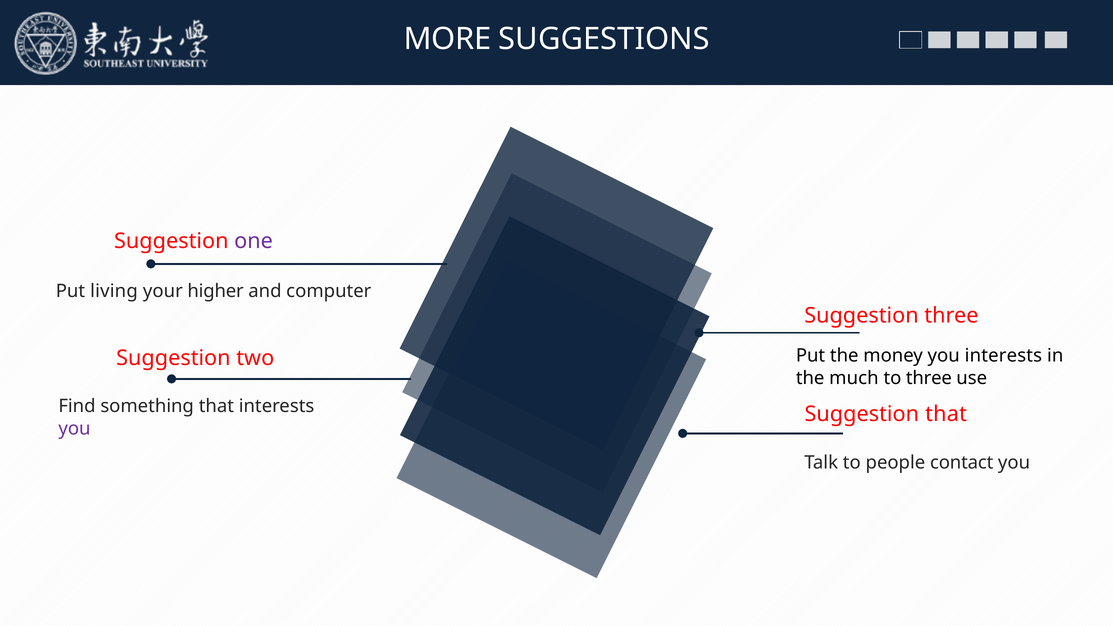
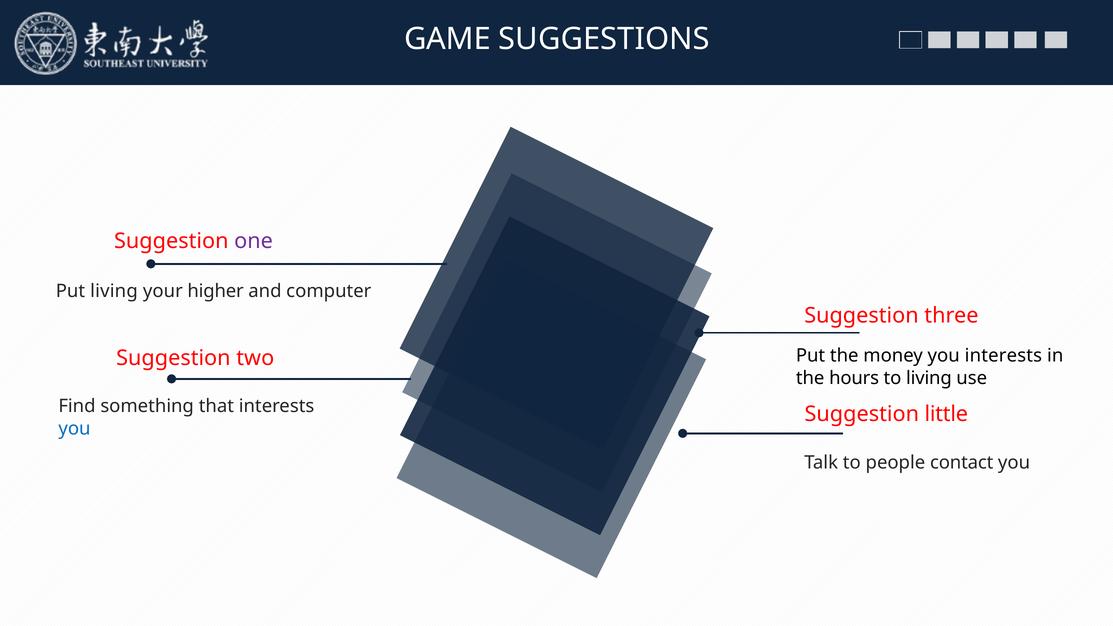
MORE: MORE -> GAME (447, 39)
much: much -> hours (854, 378)
to three: three -> living (929, 378)
Suggestion that: that -> little (946, 414)
you colour: purple -> blue (74, 429)
